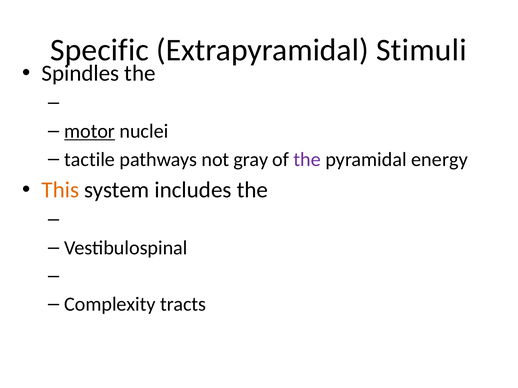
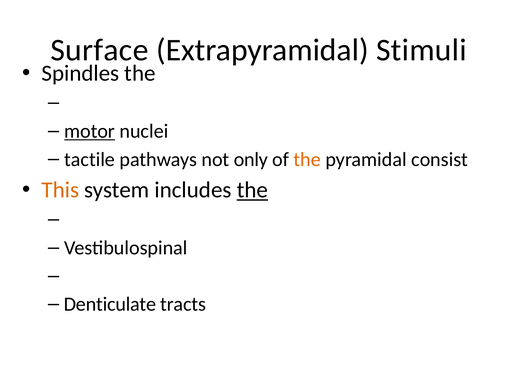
Specific: Specific -> Surface (99, 50)
gray: gray -> only (251, 160)
the colour: purple -> orange (307, 160)
energy: energy -> consist (440, 160)
the underline: none -> present (252, 190)
Complexity: Complexity -> Denticulate (110, 305)
